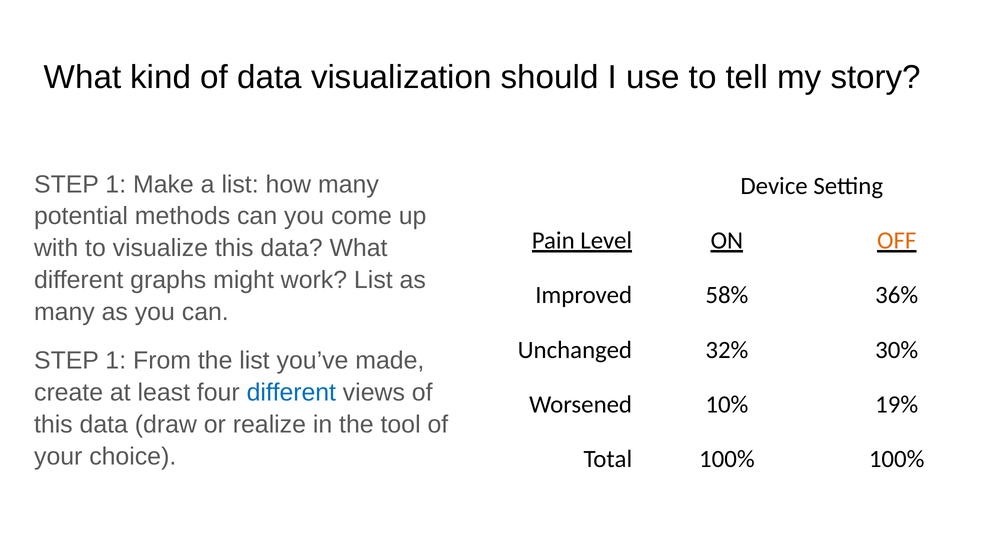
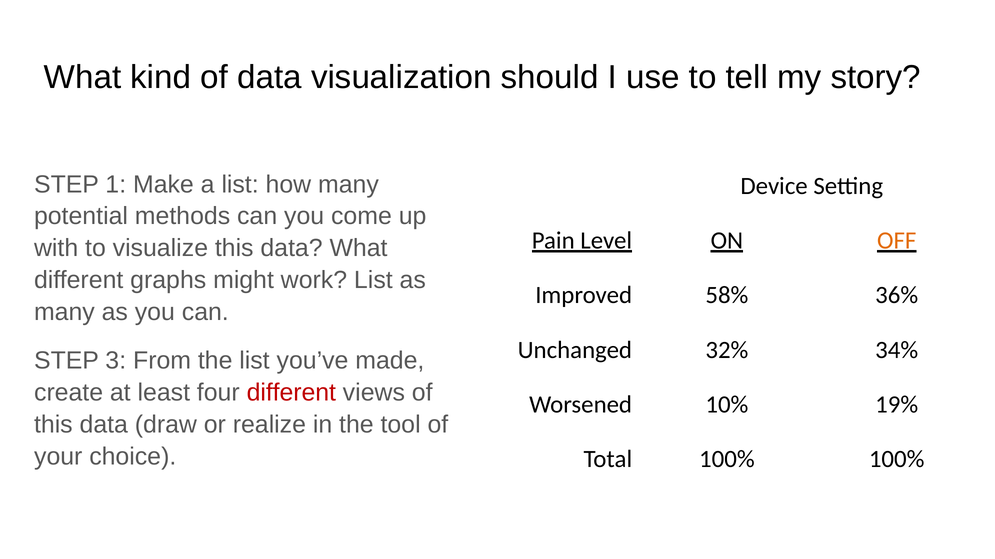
30%: 30% -> 34% (897, 350)
1: 1 -> 3 (116, 361)
different colour: blue -> red (291, 393)
